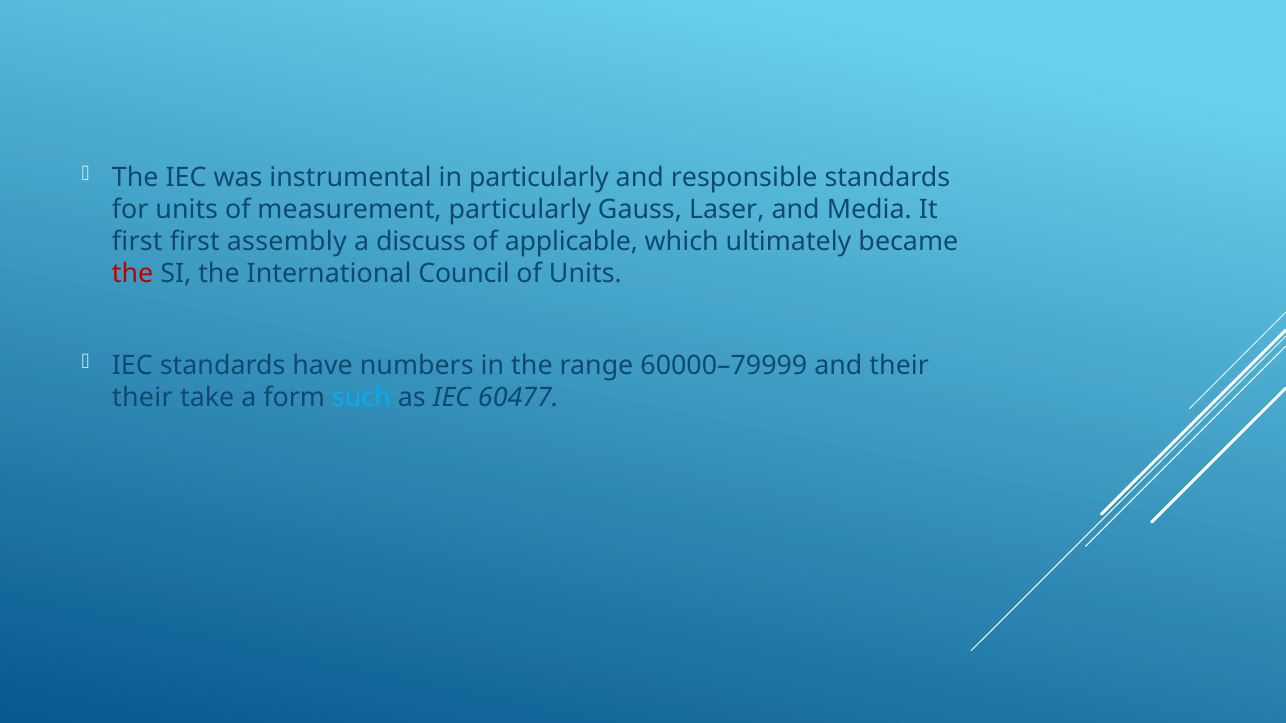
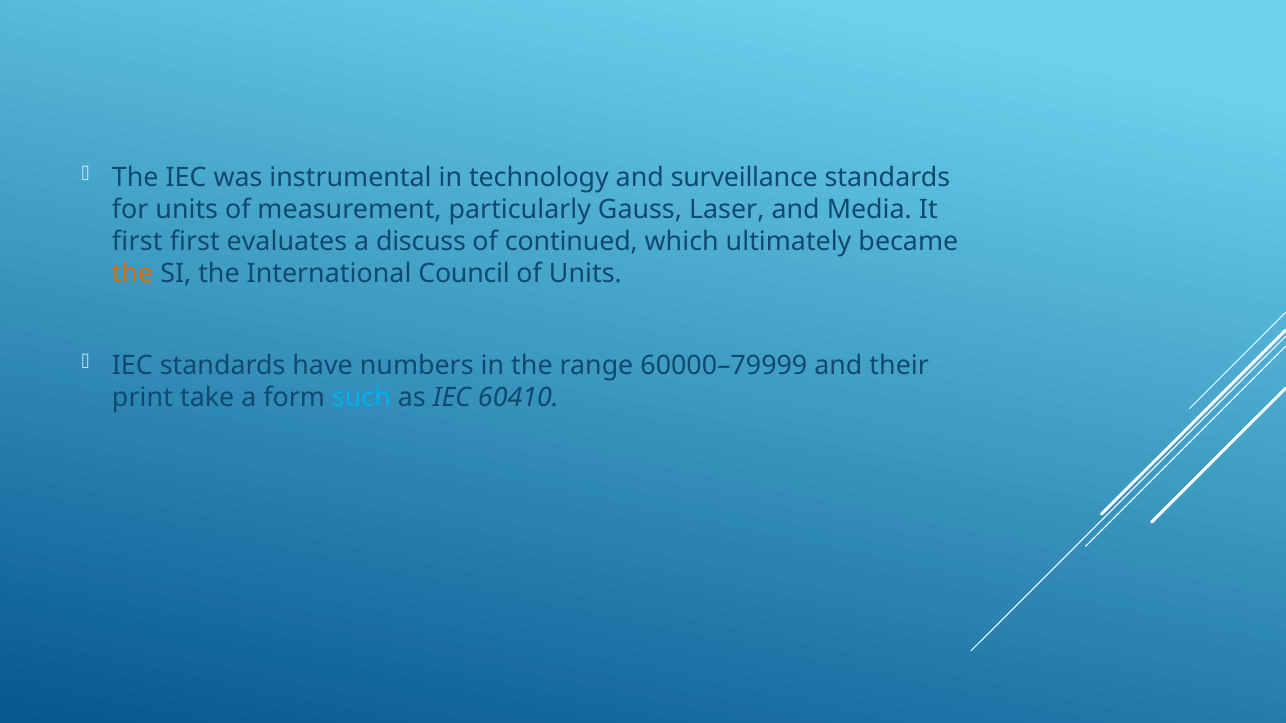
in particularly: particularly -> technology (539, 178)
responsible: responsible -> surveillance (744, 178)
assembly: assembly -> evaluates (287, 242)
applicable: applicable -> continued (571, 242)
the colour: red -> orange (133, 274)
their: their -> print (142, 398)
60477: 60477 -> 60410 (518, 398)
